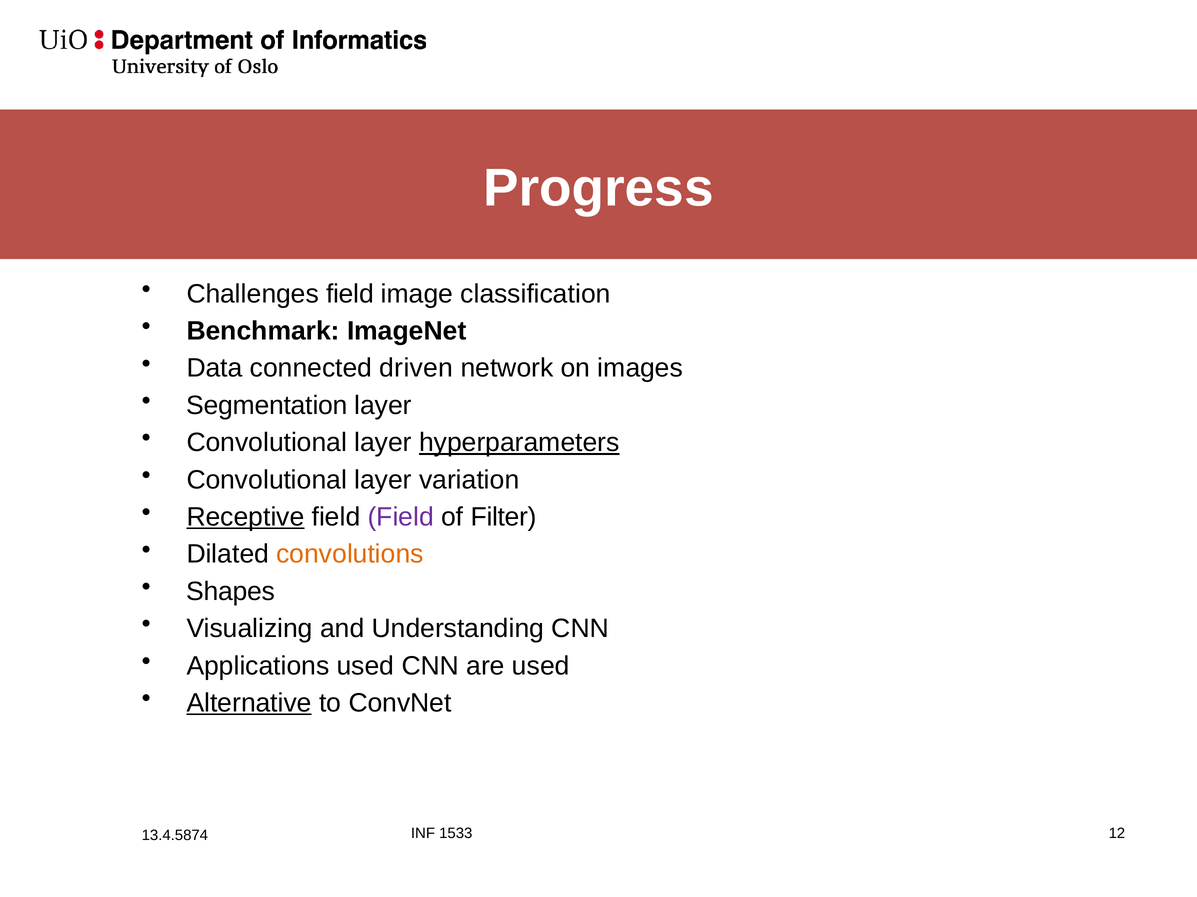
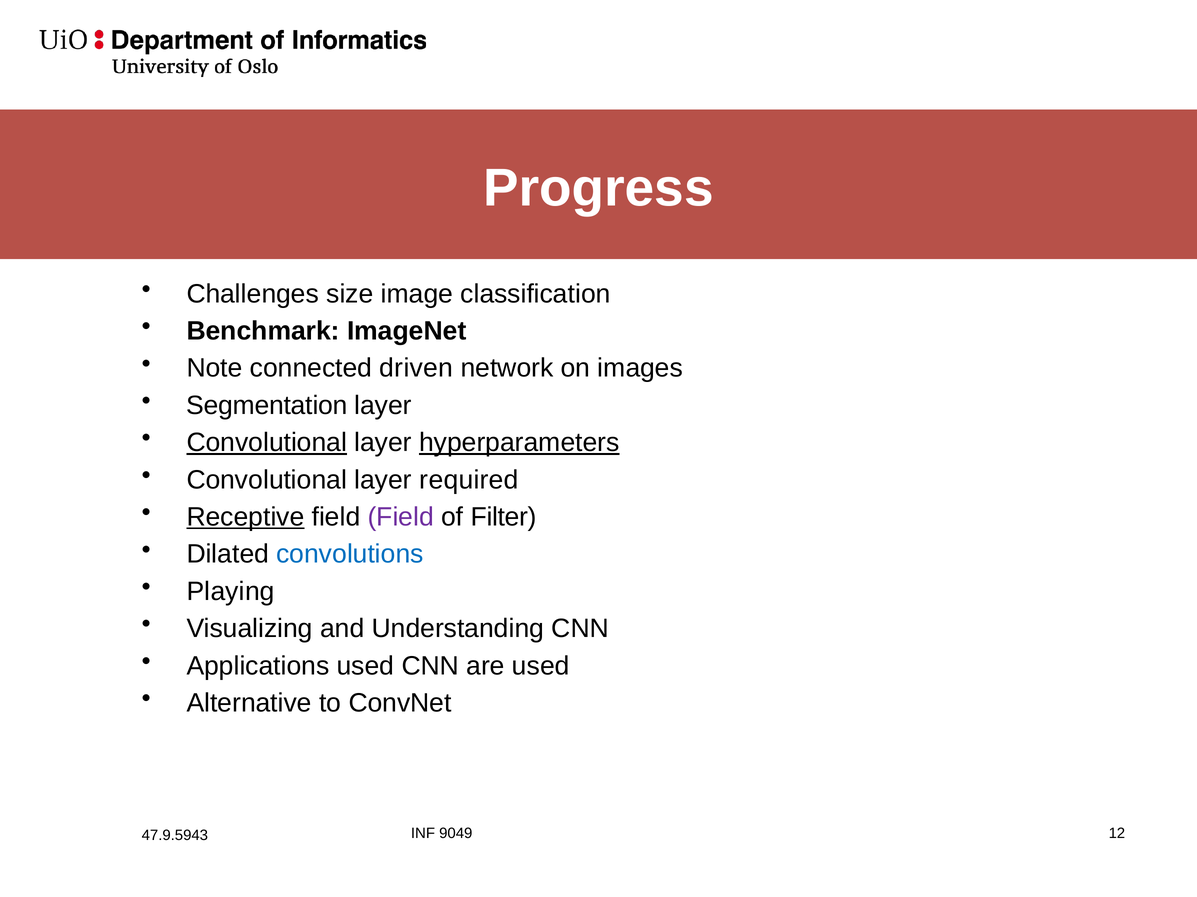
Challenges field: field -> size (350, 294)
Data: Data -> Note (215, 369)
Convolutional underline: none -> present (267, 443)
variation: variation -> required (469, 480)
convolutions colour: orange -> blue (350, 555)
Shapes: Shapes -> Playing (231, 592)
Alternative underline: present -> none (249, 704)
1533: 1533 -> 9049 (456, 834)
13.4.5874: 13.4.5874 -> 47.9.5943 (175, 836)
